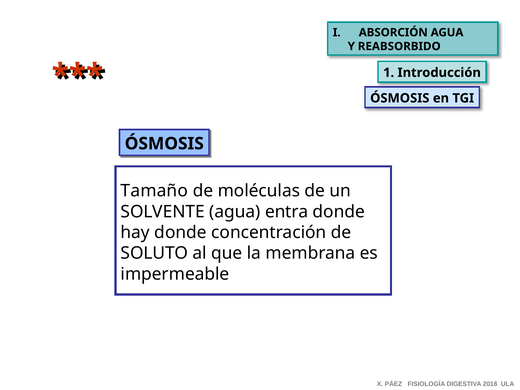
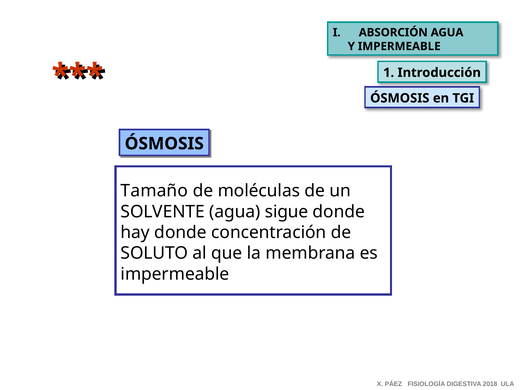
Y REABSORBIDO: REABSORBIDO -> IMPERMEABLE (399, 46)
entra: entra -> sigue (287, 212)
